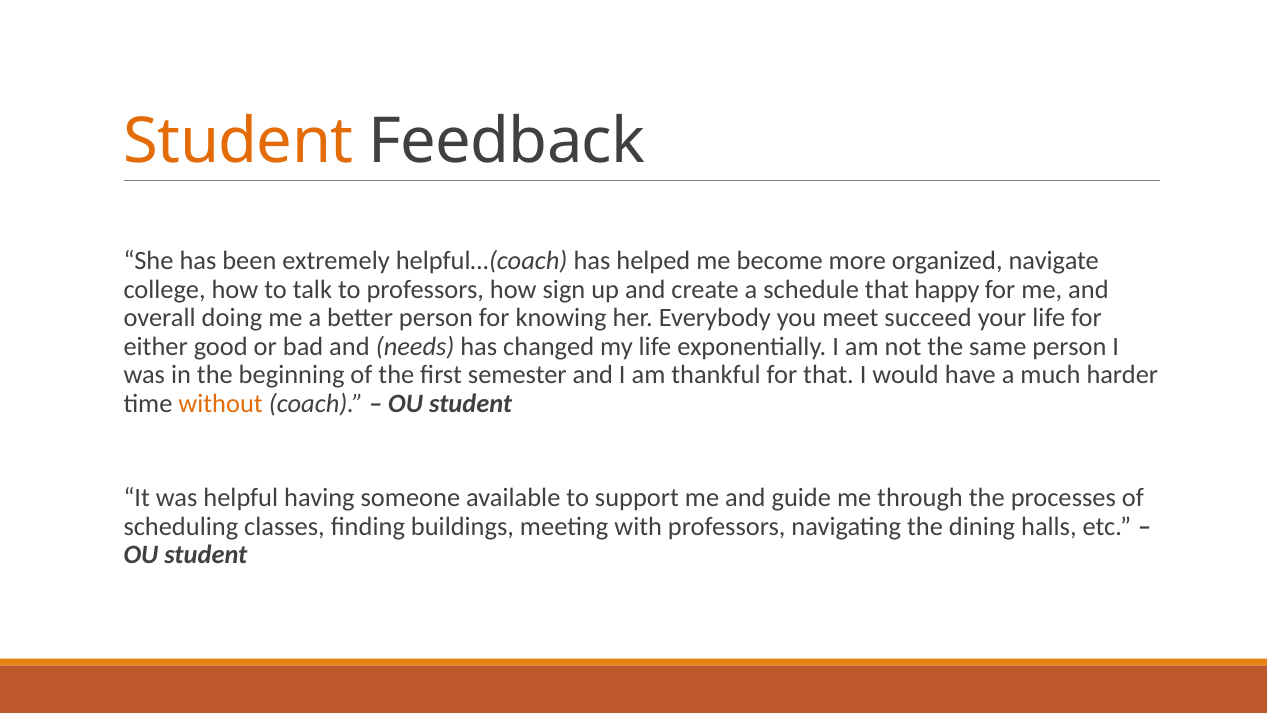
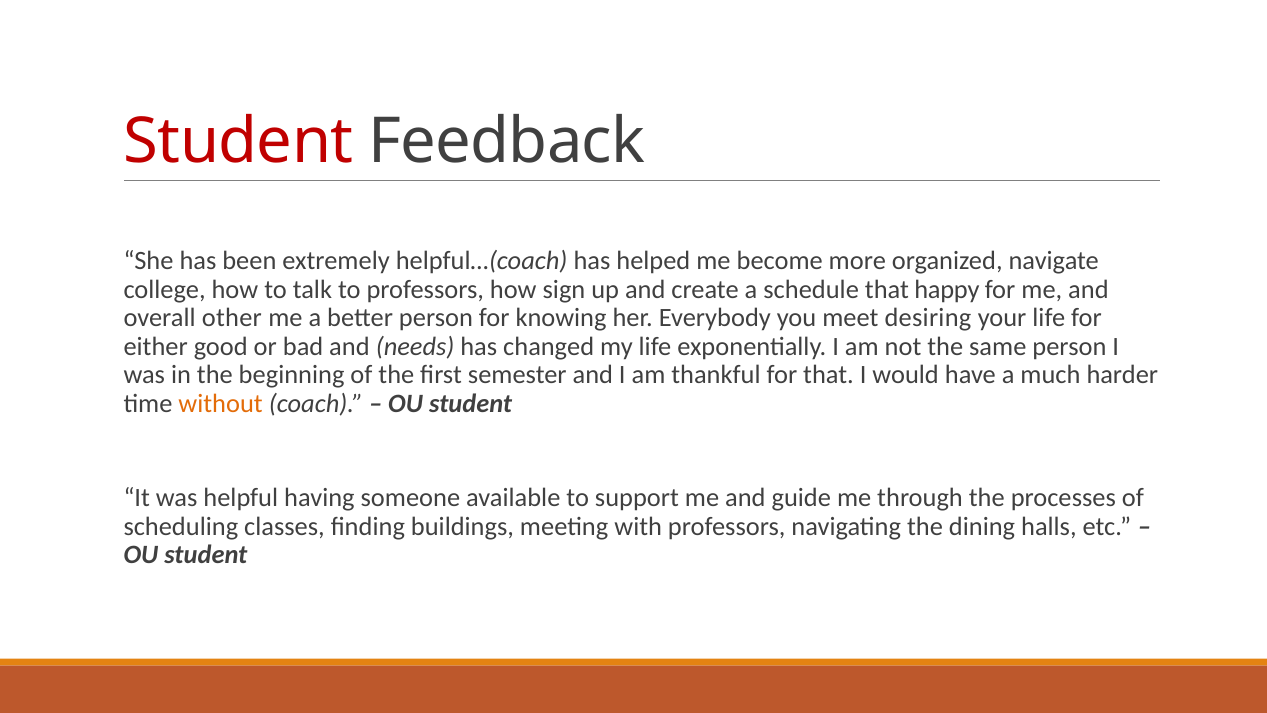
Student colour: orange -> red (239, 142)
doing: doing -> other (232, 318)
succeed: succeed -> desiring (928, 318)
